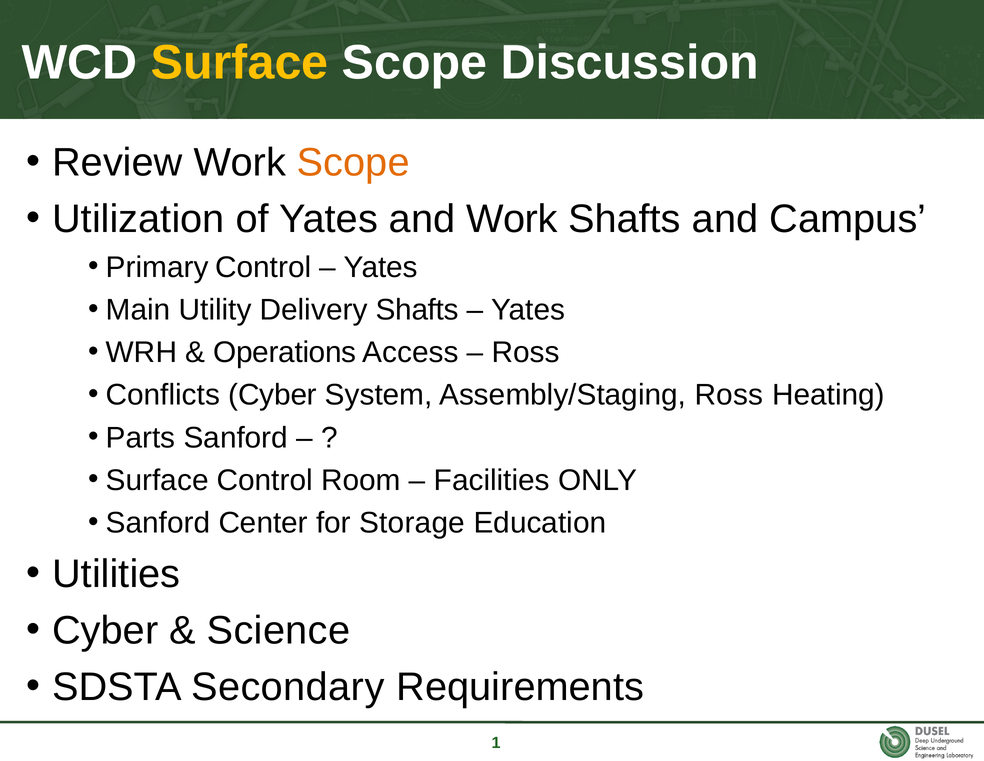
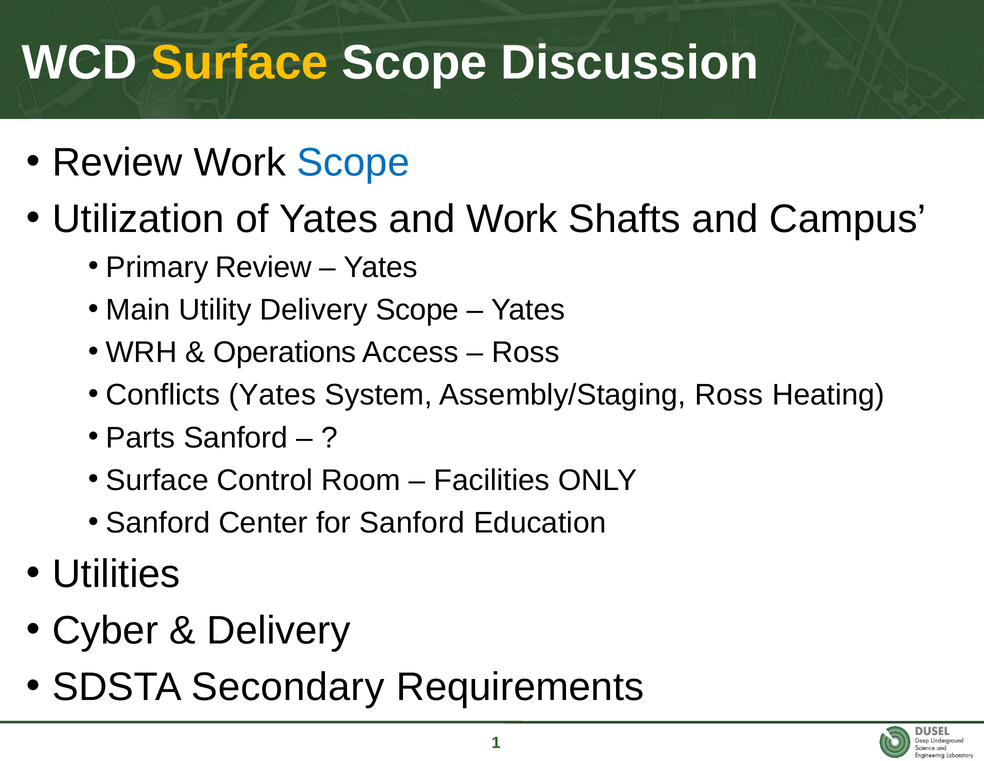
Scope colour: orange -> blue (353, 163)
Primary Control: Control -> Review (263, 267)
Delivery Shafts: Shafts -> Scope (417, 310)
Conflicts Cyber: Cyber -> Yates (272, 395)
for Storage: Storage -> Sanford (412, 522)
Science: Science -> Delivery (279, 630)
